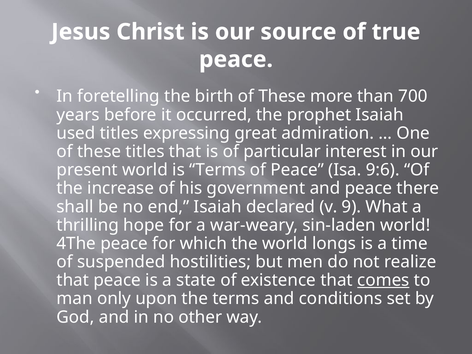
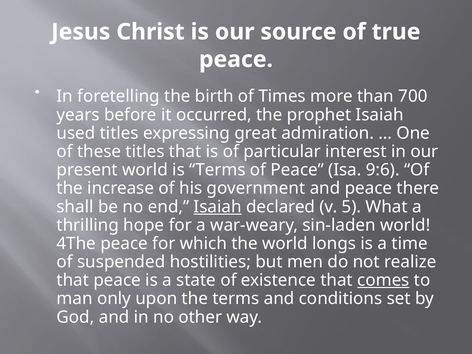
birth of These: These -> Times (282, 96)
Isaiah underline: none -> present (218, 207)
9: 9 -> 5 (351, 207)
